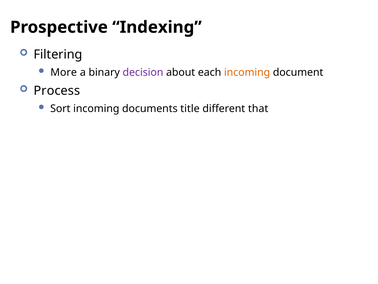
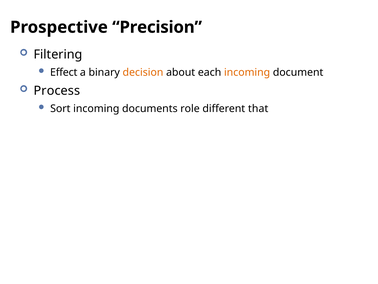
Indexing: Indexing -> Precision (157, 27)
More: More -> Effect (64, 72)
decision colour: purple -> orange (143, 72)
title: title -> role (190, 109)
